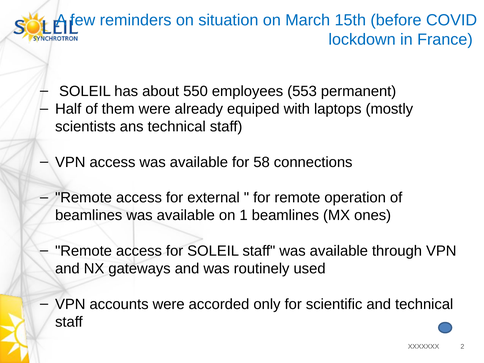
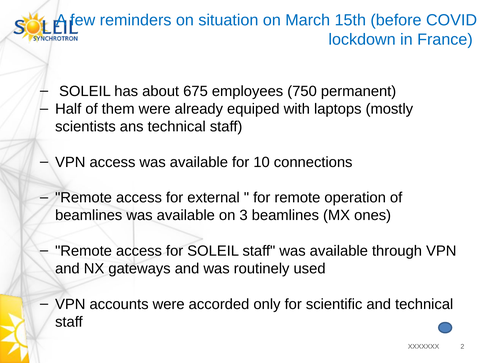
550: 550 -> 675 (196, 91)
553: 553 -> 750 (302, 91)
58: 58 -> 10 (262, 162)
1: 1 -> 3 (244, 215)
